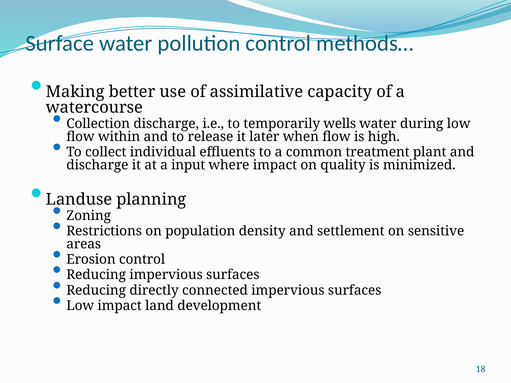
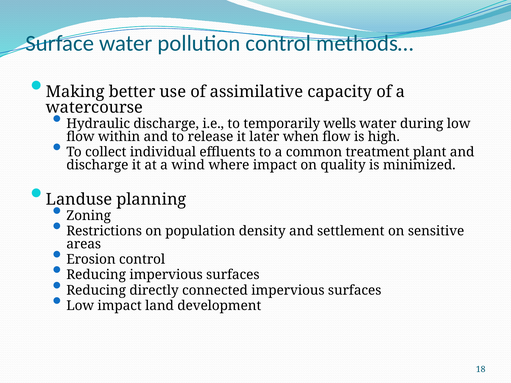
Collection: Collection -> Hydraulic (98, 124)
input: input -> wind (188, 165)
